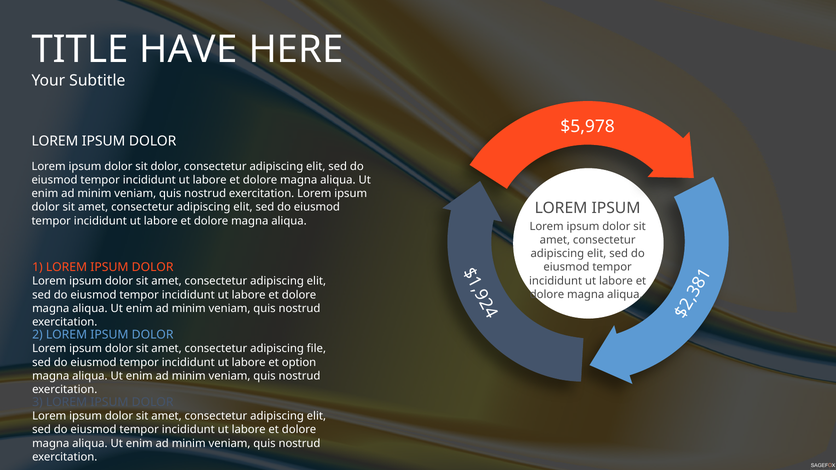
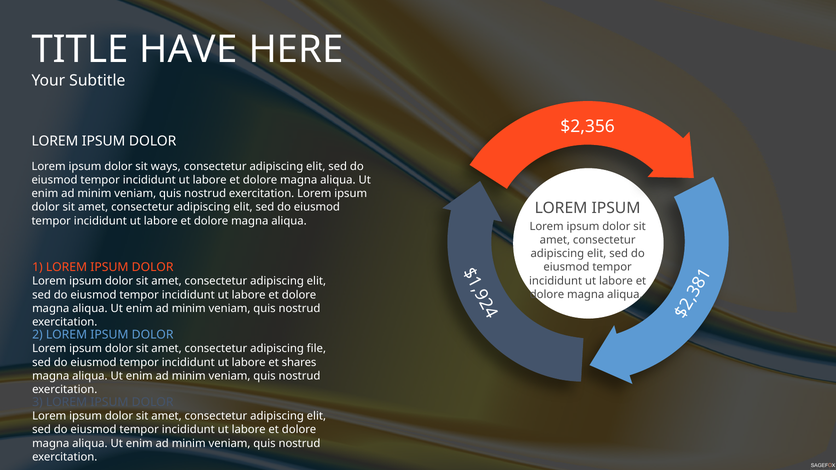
$5,978: $5,978 -> $2,356 (588, 126)
sit dolor: dolor -> ways (166, 166)
option: option -> shares (299, 362)
